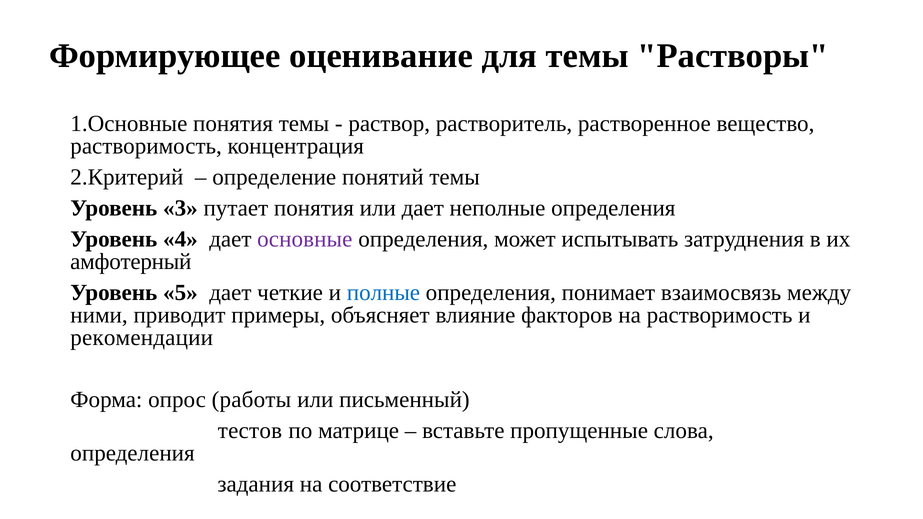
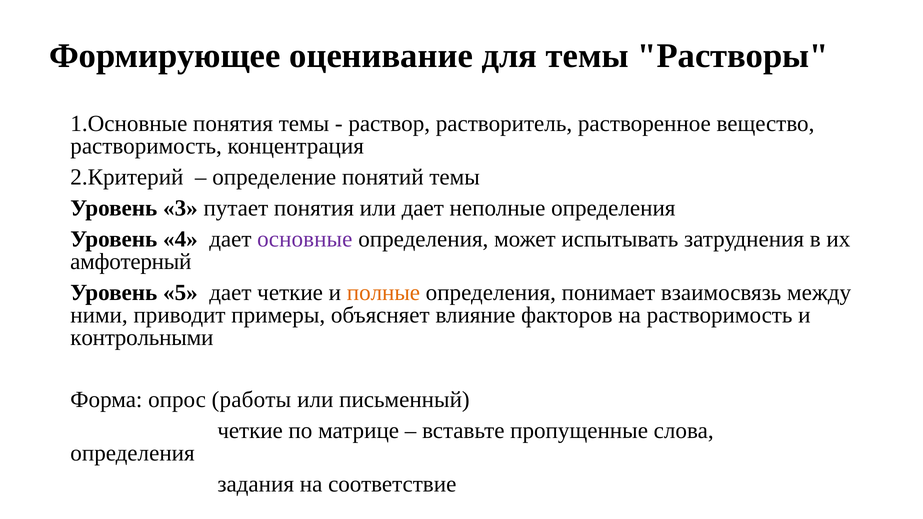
полные colour: blue -> orange (383, 293)
рекомендации: рекомендации -> контрольными (142, 338)
тестов: тестов -> четкие (250, 431)
